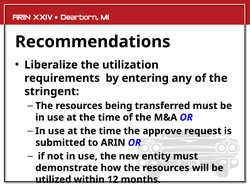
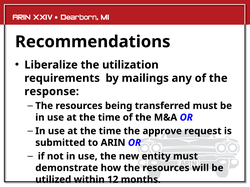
entering: entering -> mailings (145, 78)
stringent: stringent -> response (52, 92)
